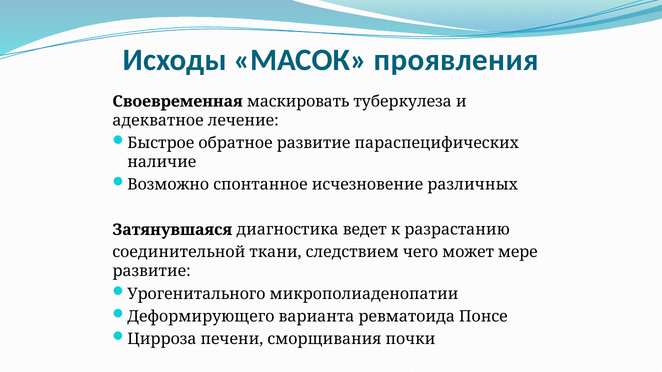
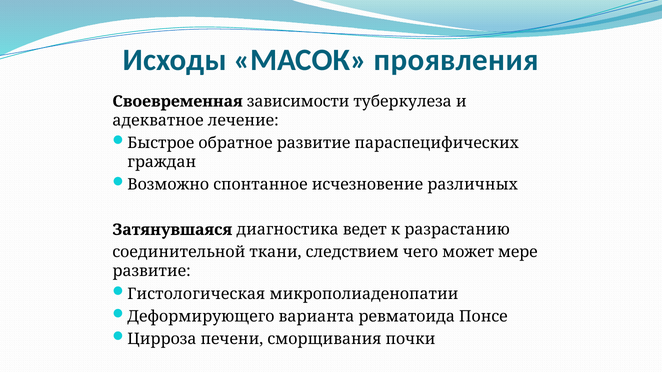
маскировать: маскировать -> зависимости (298, 101)
наличие: наличие -> граждан (162, 162)
Урогенитального: Урогенитального -> Гистологическая (196, 294)
